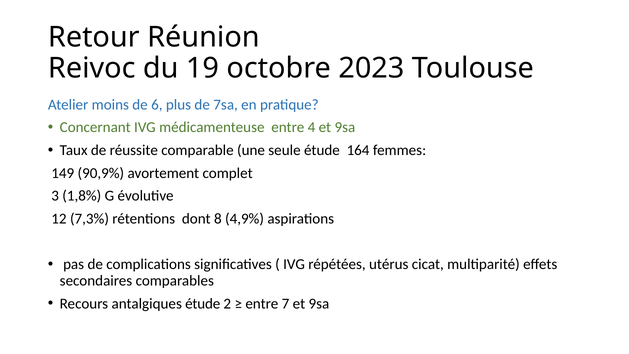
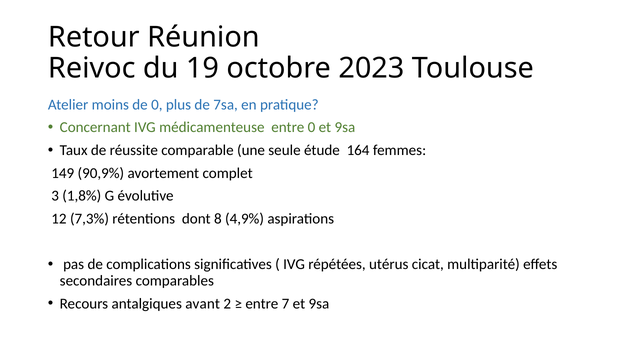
de 6: 6 -> 0 (157, 105)
entre 4: 4 -> 0 (311, 127)
antalgiques étude: étude -> avant (203, 303)
